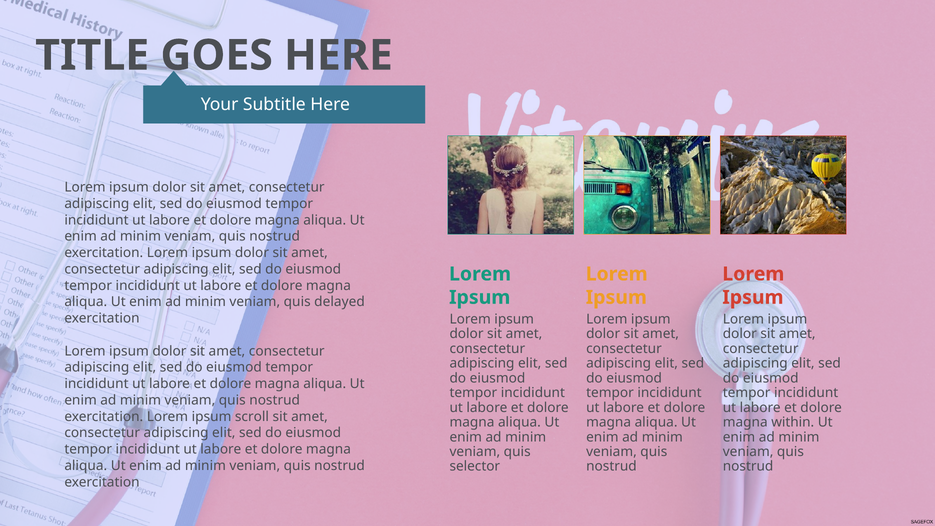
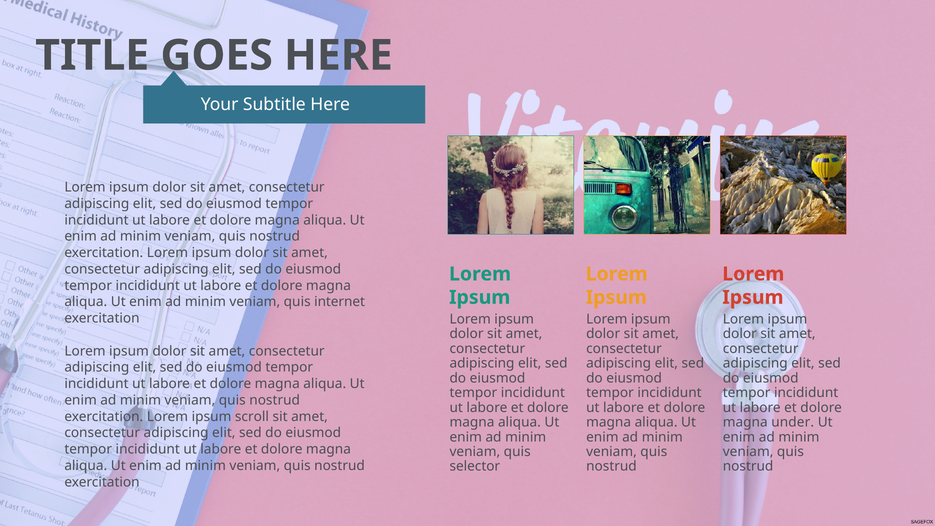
delayed: delayed -> internet (340, 302)
within: within -> under (793, 422)
